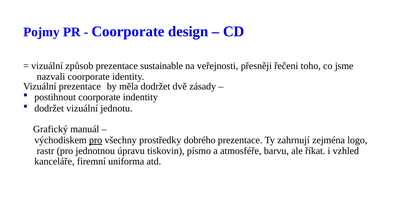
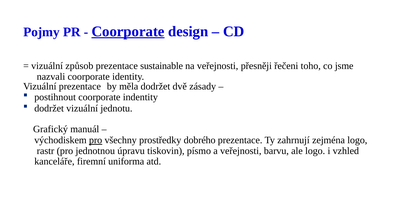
Coorporate underline: none -> present (128, 31)
a atmosféře: atmosféře -> veřejnosti (241, 151)
ale říkat: říkat -> logo (315, 151)
